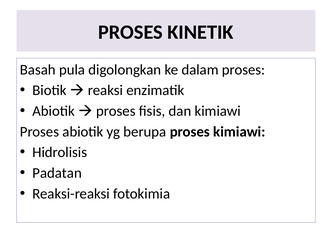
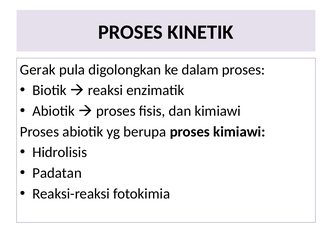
Basah: Basah -> Gerak (38, 70)
